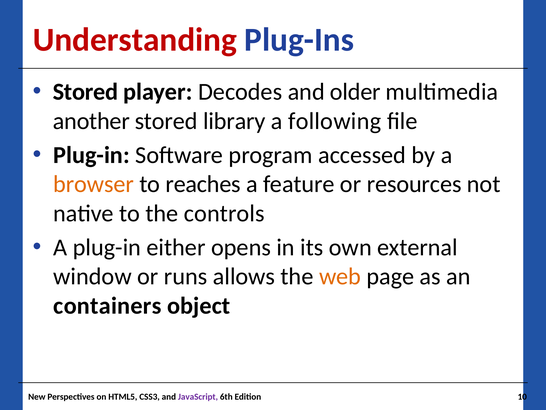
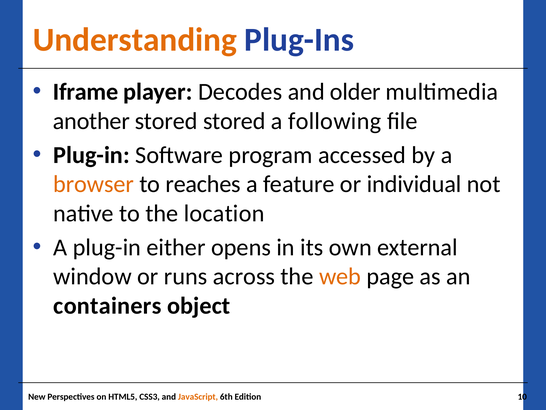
Understanding colour: red -> orange (135, 40)
Stored: Stored -> Iframe (86, 92)
stored library: library -> stored (234, 121)
resources: resources -> individual (414, 184)
controls: controls -> location (224, 213)
allows: allows -> across (244, 276)
JavaScript colour: purple -> orange (198, 396)
